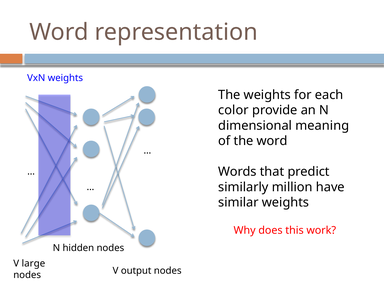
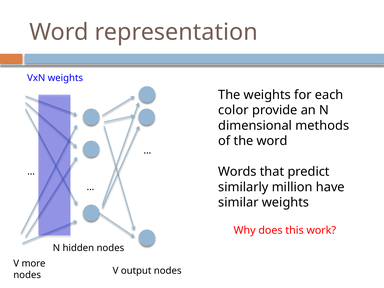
meaning: meaning -> methods (322, 126)
large: large -> more (34, 264)
